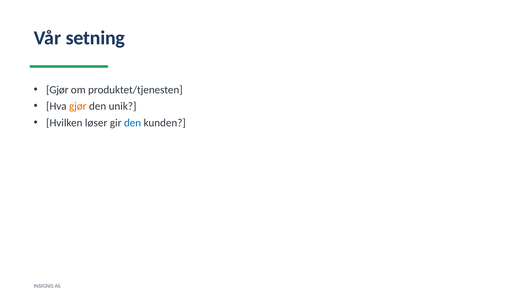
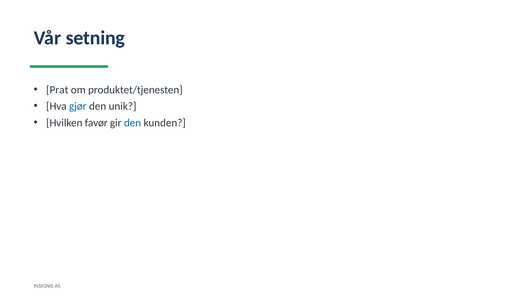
Gjør: Gjør -> Prat (57, 90)
gjør colour: orange -> blue (78, 106)
løser: løser -> favør (96, 123)
